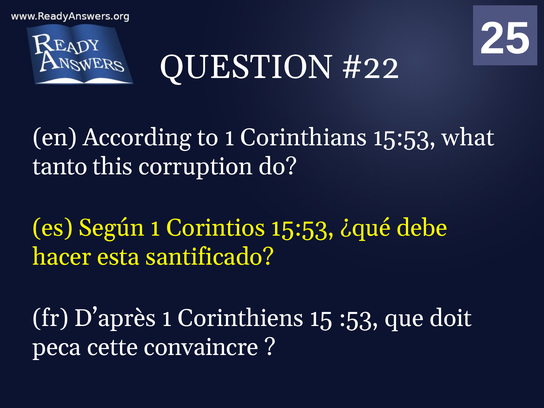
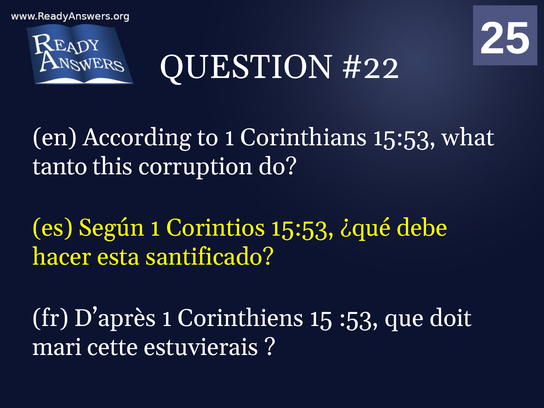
peca: peca -> mari (57, 347)
convaincre: convaincre -> estuvierais (201, 347)
